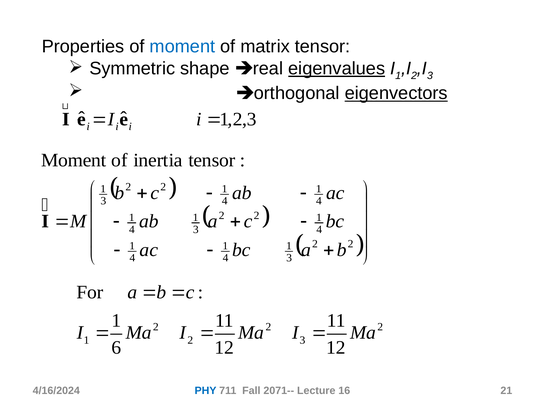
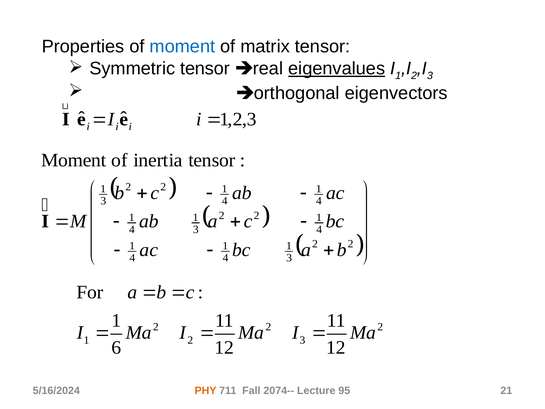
Symmetric shape: shape -> tensor (205, 68)
eigenvectors underline: present -> none (396, 93)
4/16/2024: 4/16/2024 -> 5/16/2024 (56, 390)
PHY colour: blue -> orange (206, 390)
2071--: 2071-- -> 2074-- (279, 390)
16: 16 -> 95 (344, 390)
